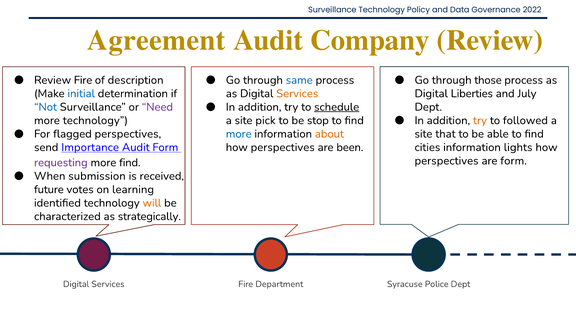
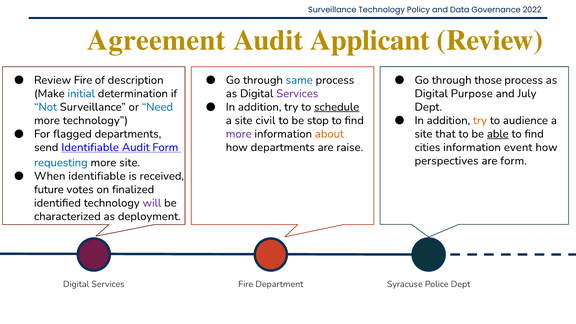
Company: Company -> Applicant (370, 40)
Services colour: orange -> purple (297, 94)
Liberties: Liberties -> Purpose (472, 94)
Need colour: purple -> blue (157, 107)
followed: followed -> audience (525, 120)
pick: pick -> civil (265, 120)
flagged perspectives: perspectives -> departments (128, 134)
more colour: blue -> purple (239, 134)
able underline: none -> present (498, 134)
send Importance: Importance -> Identifiable (90, 147)
perspectives: perspectives -> departments (283, 147)
been: been -> raise (350, 147)
lights: lights -> event (518, 147)
requesting colour: purple -> blue (61, 163)
more find: find -> site (130, 163)
When submission: submission -> identifiable (97, 176)
learning: learning -> finalized (133, 189)
will colour: orange -> purple (152, 203)
strategically: strategically -> deployment (149, 216)
